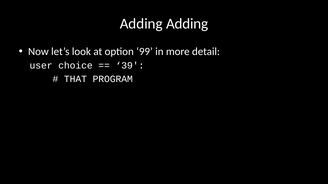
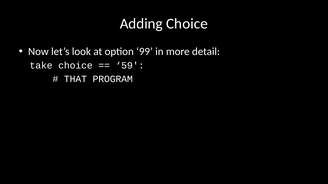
Adding Adding: Adding -> Choice (187, 24)
user: user -> take (41, 66)
39: 39 -> 59 (130, 66)
